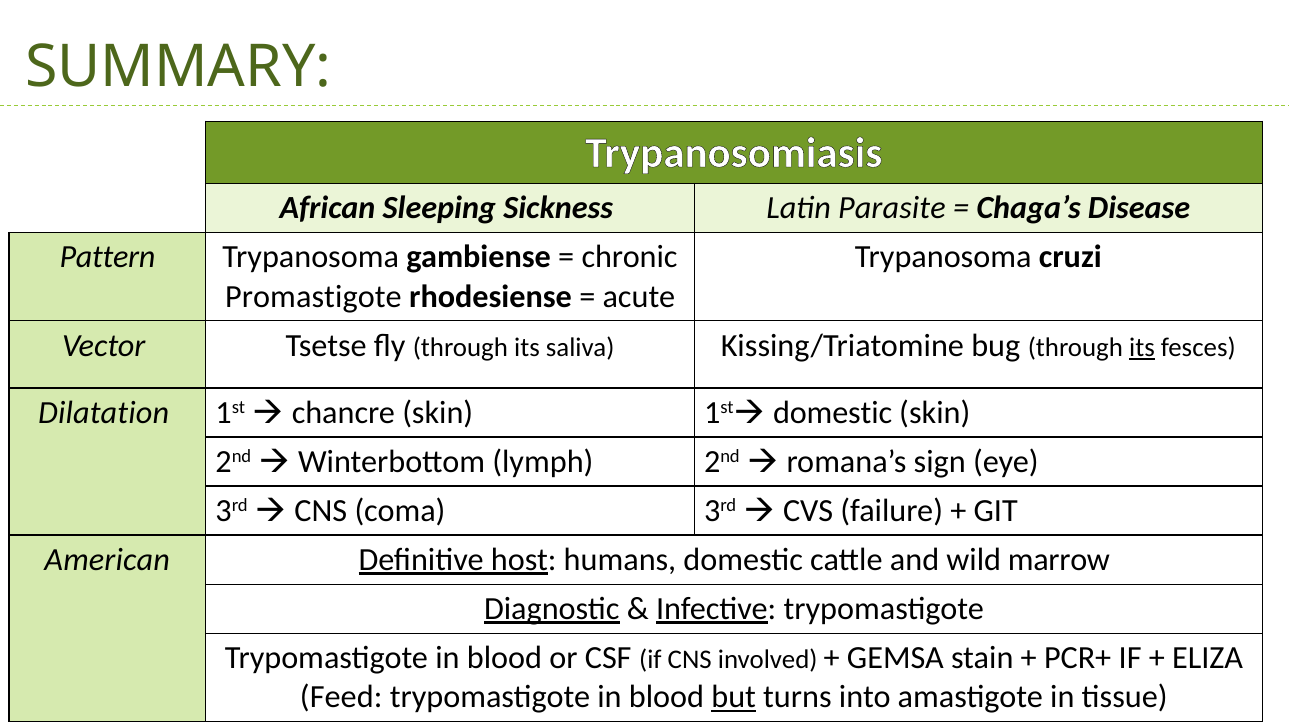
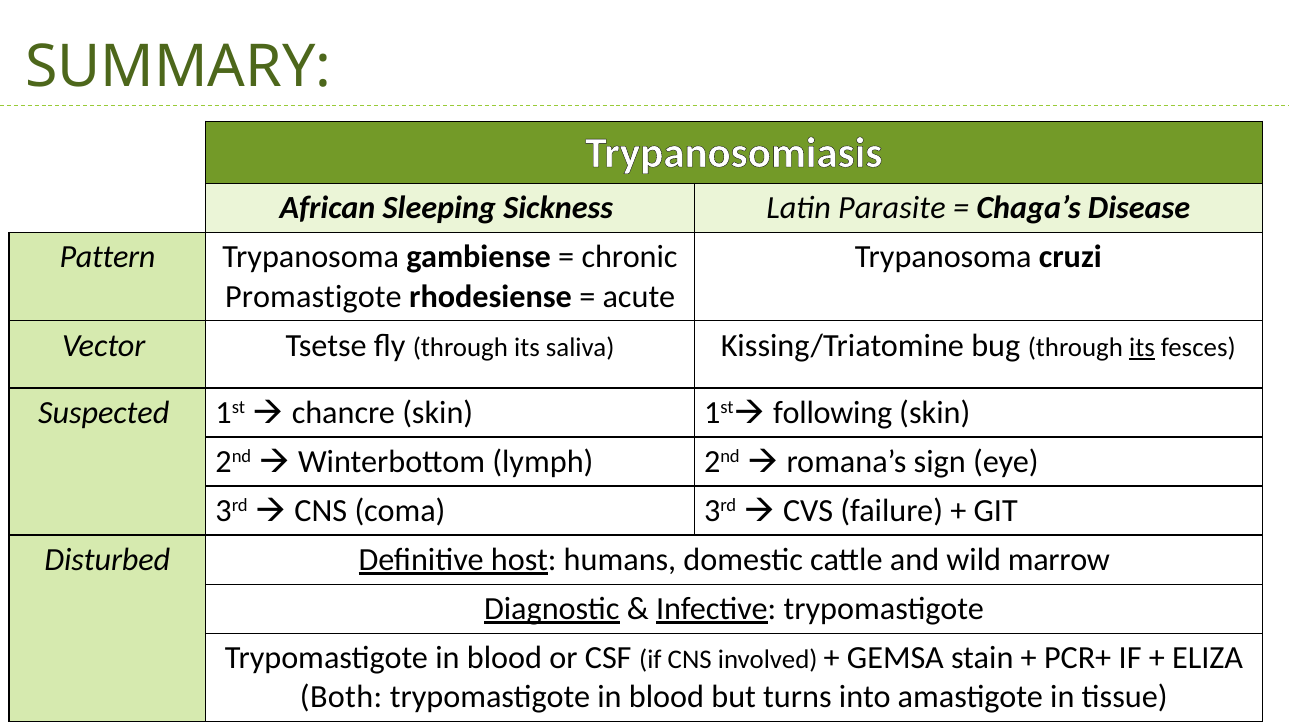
Dilatation: Dilatation -> Suspected (104, 413)
1st domestic: domestic -> following (833, 413)
American: American -> Disturbed (107, 560)
Feed: Feed -> Both (341, 697)
but underline: present -> none (734, 697)
